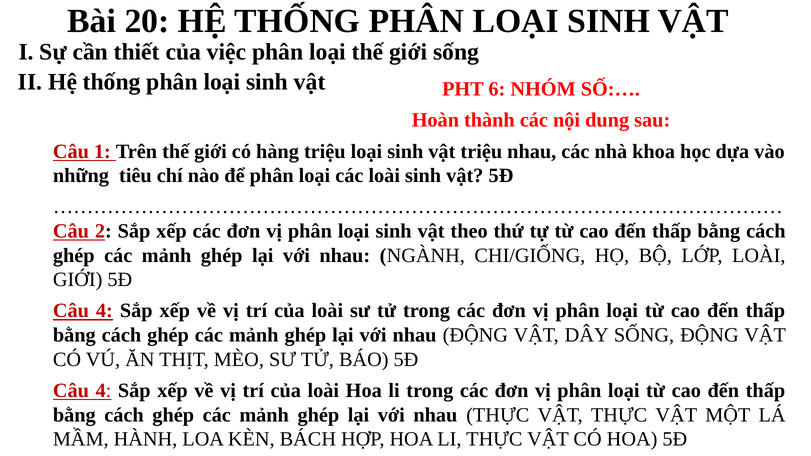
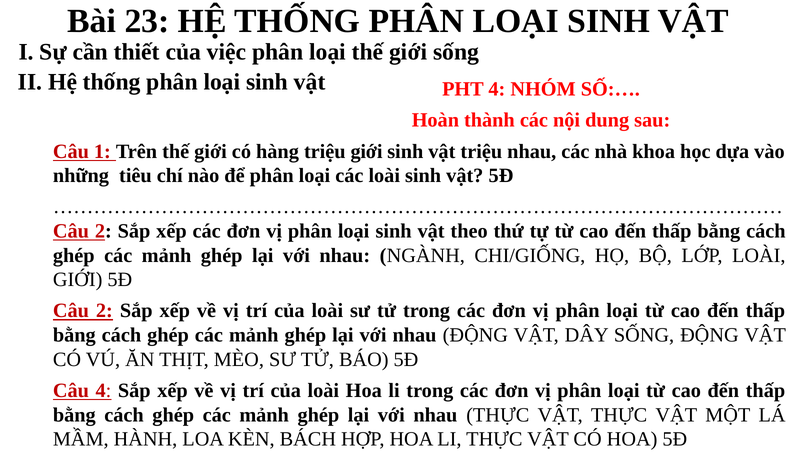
20: 20 -> 23 (147, 21)
PHT 6: 6 -> 4 (497, 89)
triệu loại: loại -> giới (367, 151)
4: 4 -> 2 (104, 311)
